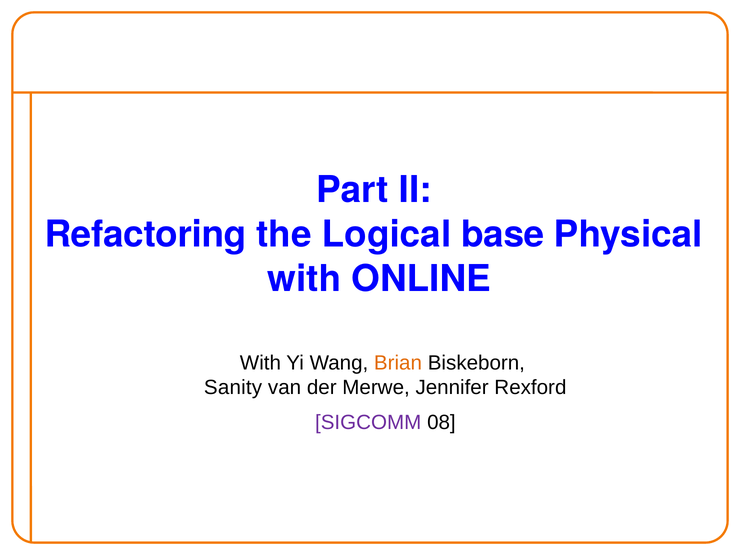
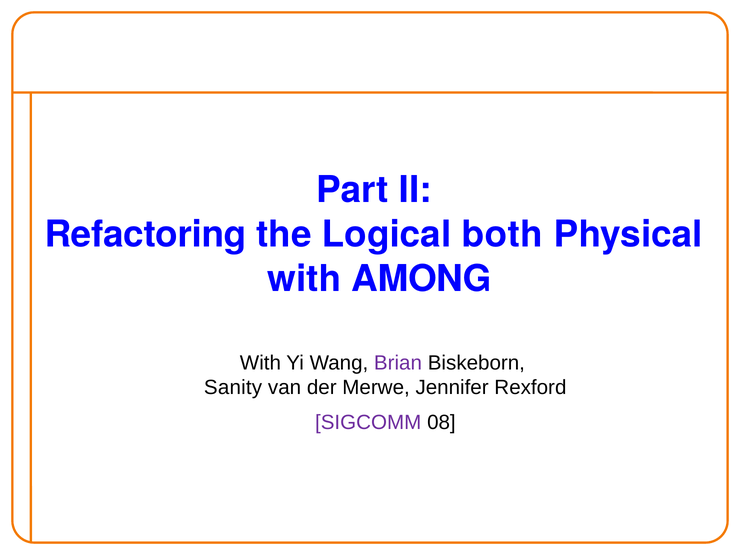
base: base -> both (502, 234)
ONLINE: ONLINE -> AMONG (421, 279)
Brian colour: orange -> purple (398, 363)
